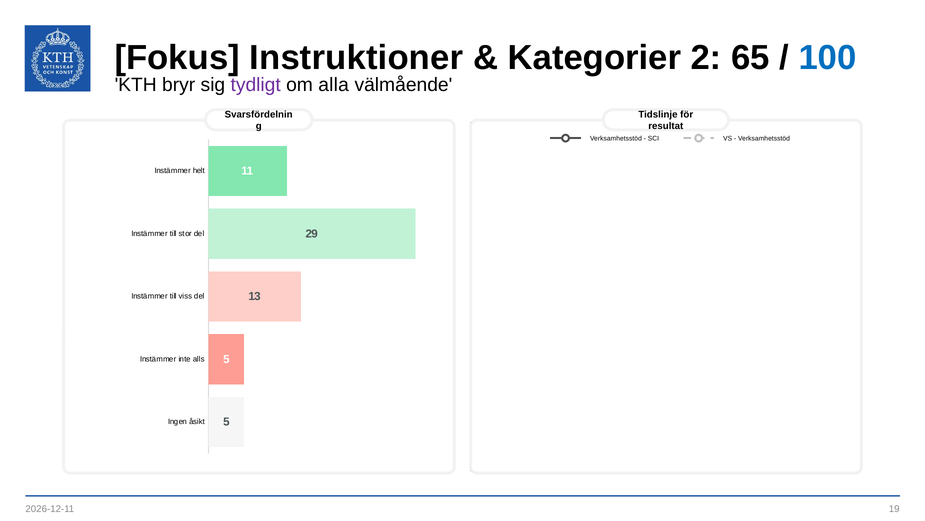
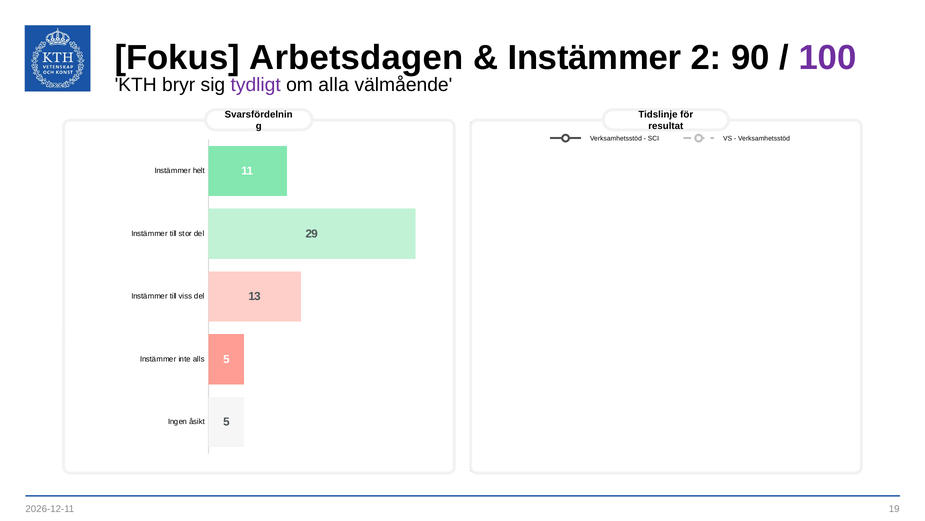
Instruktioner: Instruktioner -> Arbetsdagen (356, 58)
Kategorier: Kategorier -> Instämmer (594, 58)
65: 65 -> 90 (750, 58)
100 colour: blue -> purple (828, 58)
